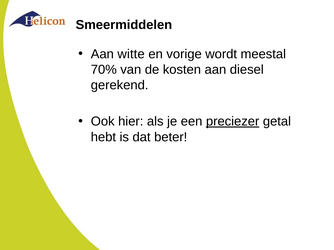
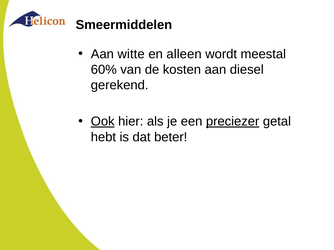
vorige: vorige -> alleen (184, 54)
70%: 70% -> 60% (104, 70)
Ook underline: none -> present (103, 122)
